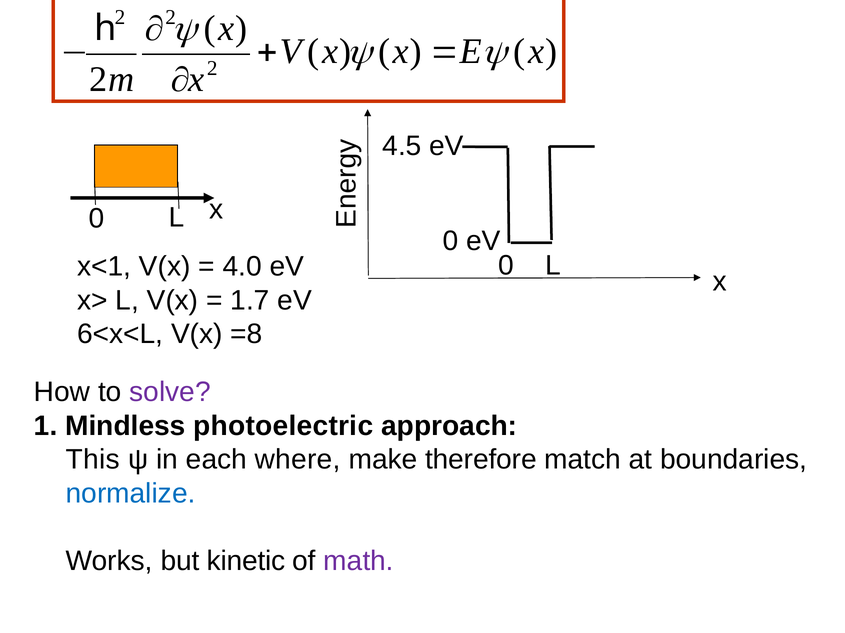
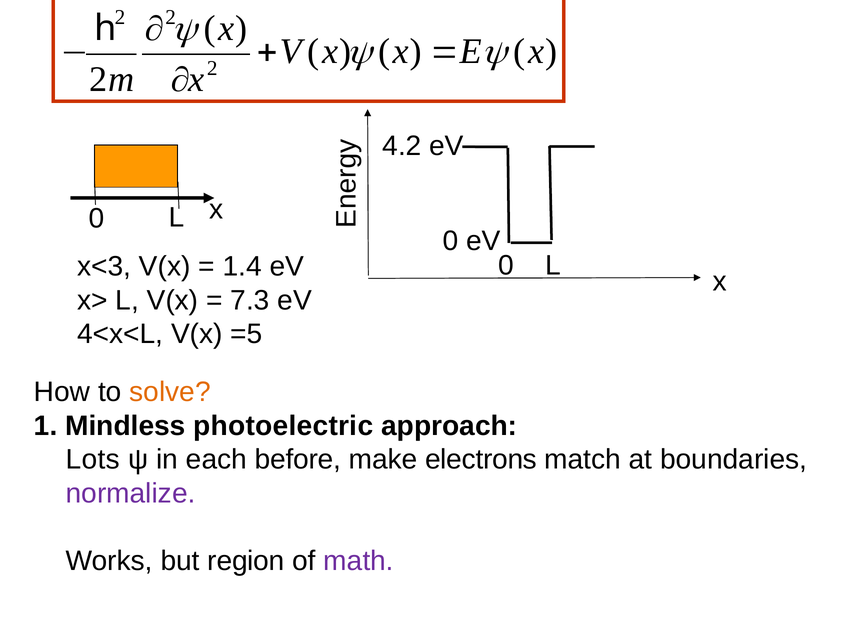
4.5: 4.5 -> 4.2 (402, 146)
x<1: x<1 -> x<3 (104, 267)
4.0: 4.0 -> 1.4 (242, 267)
1.7: 1.7 -> 7.3 (250, 301)
6<x<L: 6<x<L -> 4<x<L (120, 335)
=8: =8 -> =5 (246, 335)
solve colour: purple -> orange (170, 393)
This: This -> Lots (93, 460)
where: where -> before (298, 460)
therefore: therefore -> electrons (481, 460)
normalize colour: blue -> purple (131, 494)
kinetic: kinetic -> region (246, 562)
